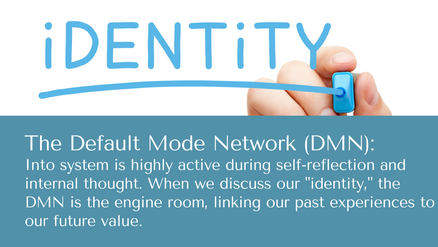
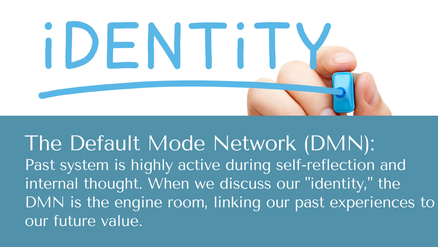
Into: Into -> Past (40, 165)
